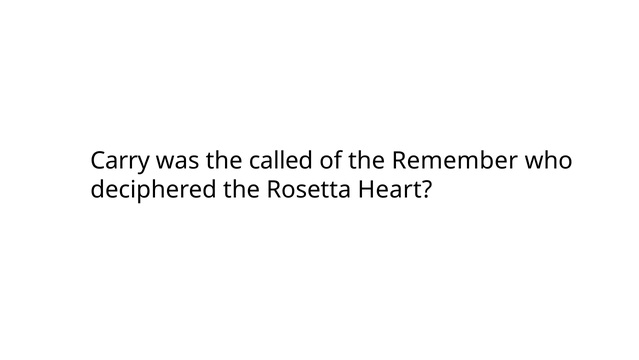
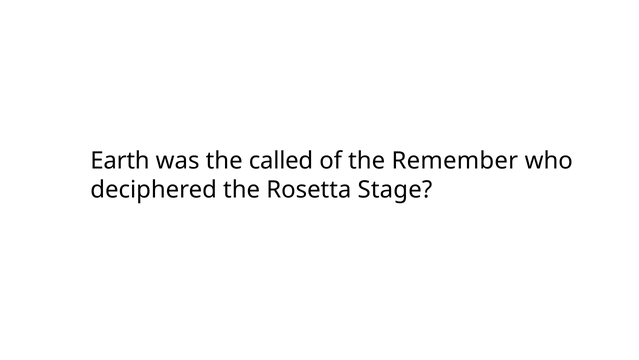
Carry: Carry -> Earth (120, 161)
Heart: Heart -> Stage (395, 189)
